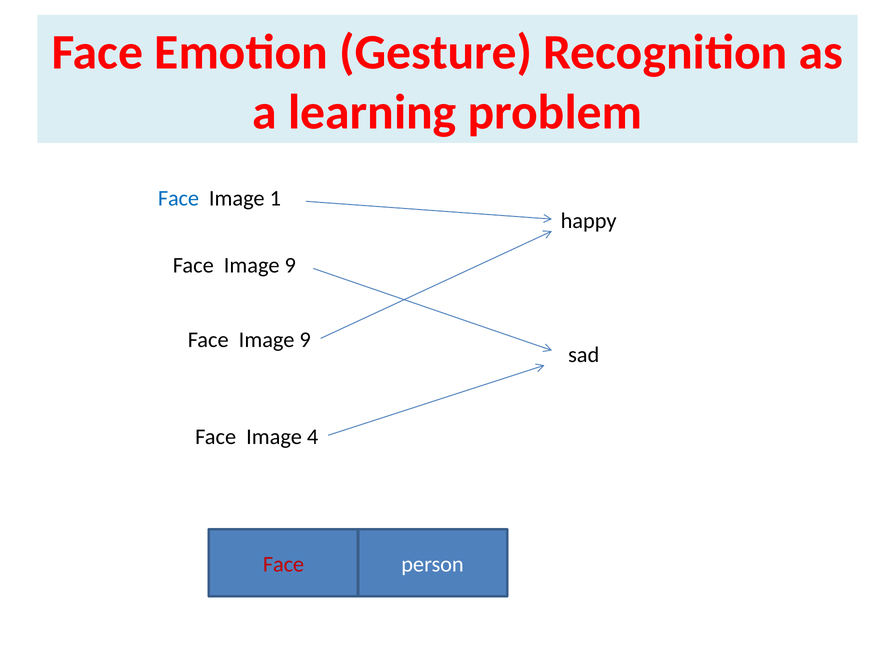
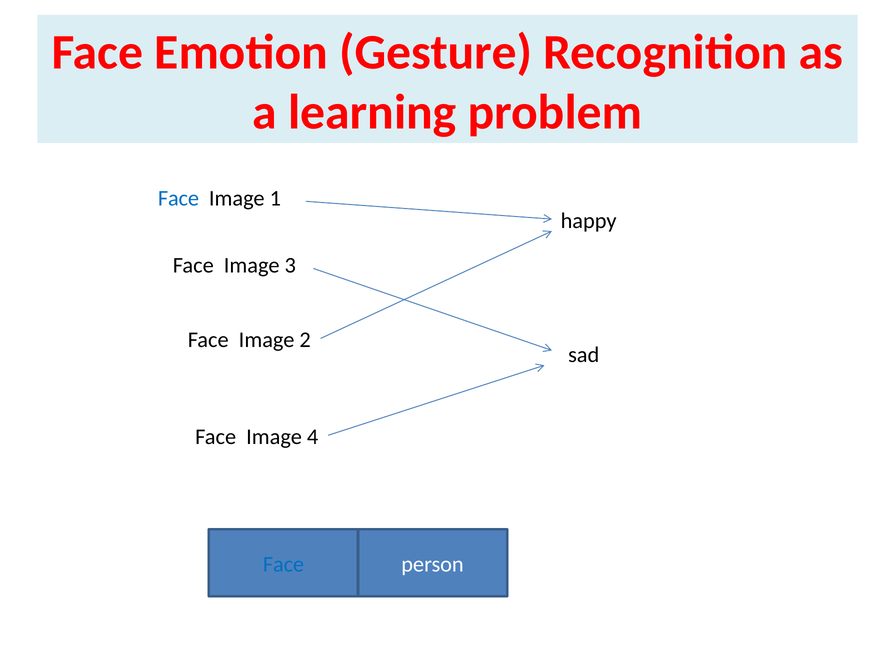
9: 9 -> 3 (290, 265)
9: 9 -> 2 (305, 340)
Face colour: red -> blue (284, 565)
